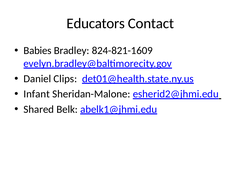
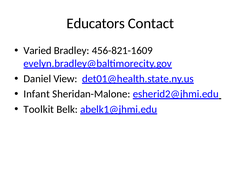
Babies: Babies -> Varied (38, 51)
824-821-1609: 824-821-1609 -> 456-821-1609 (122, 51)
Clips: Clips -> View (65, 79)
Shared: Shared -> Toolkit (39, 109)
